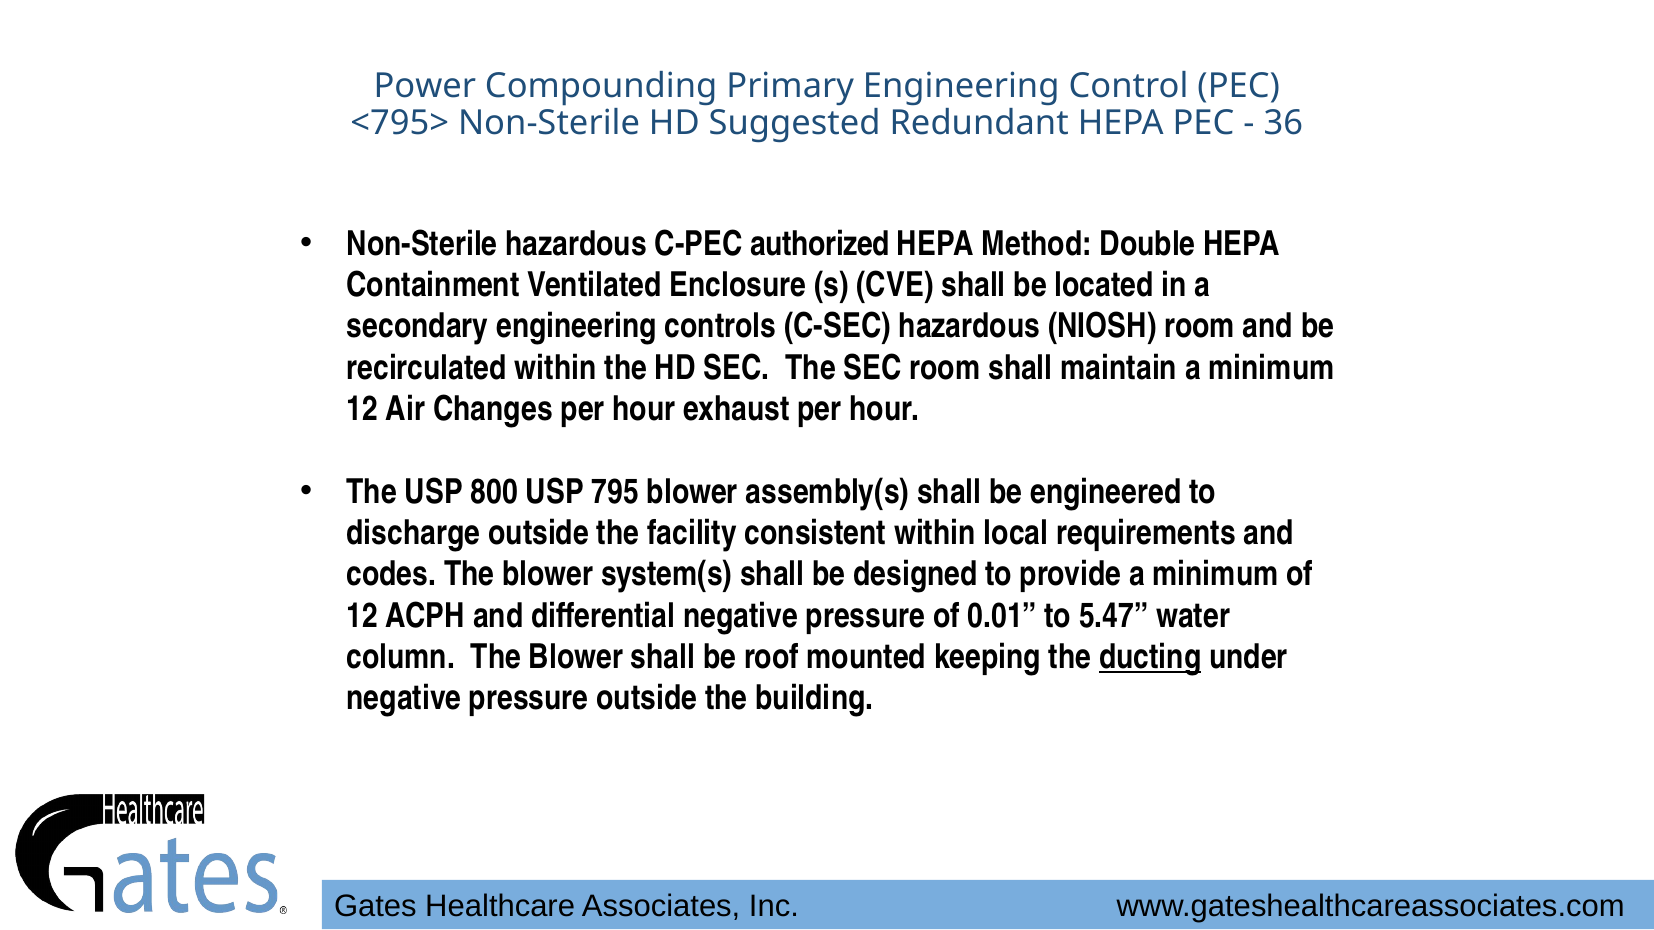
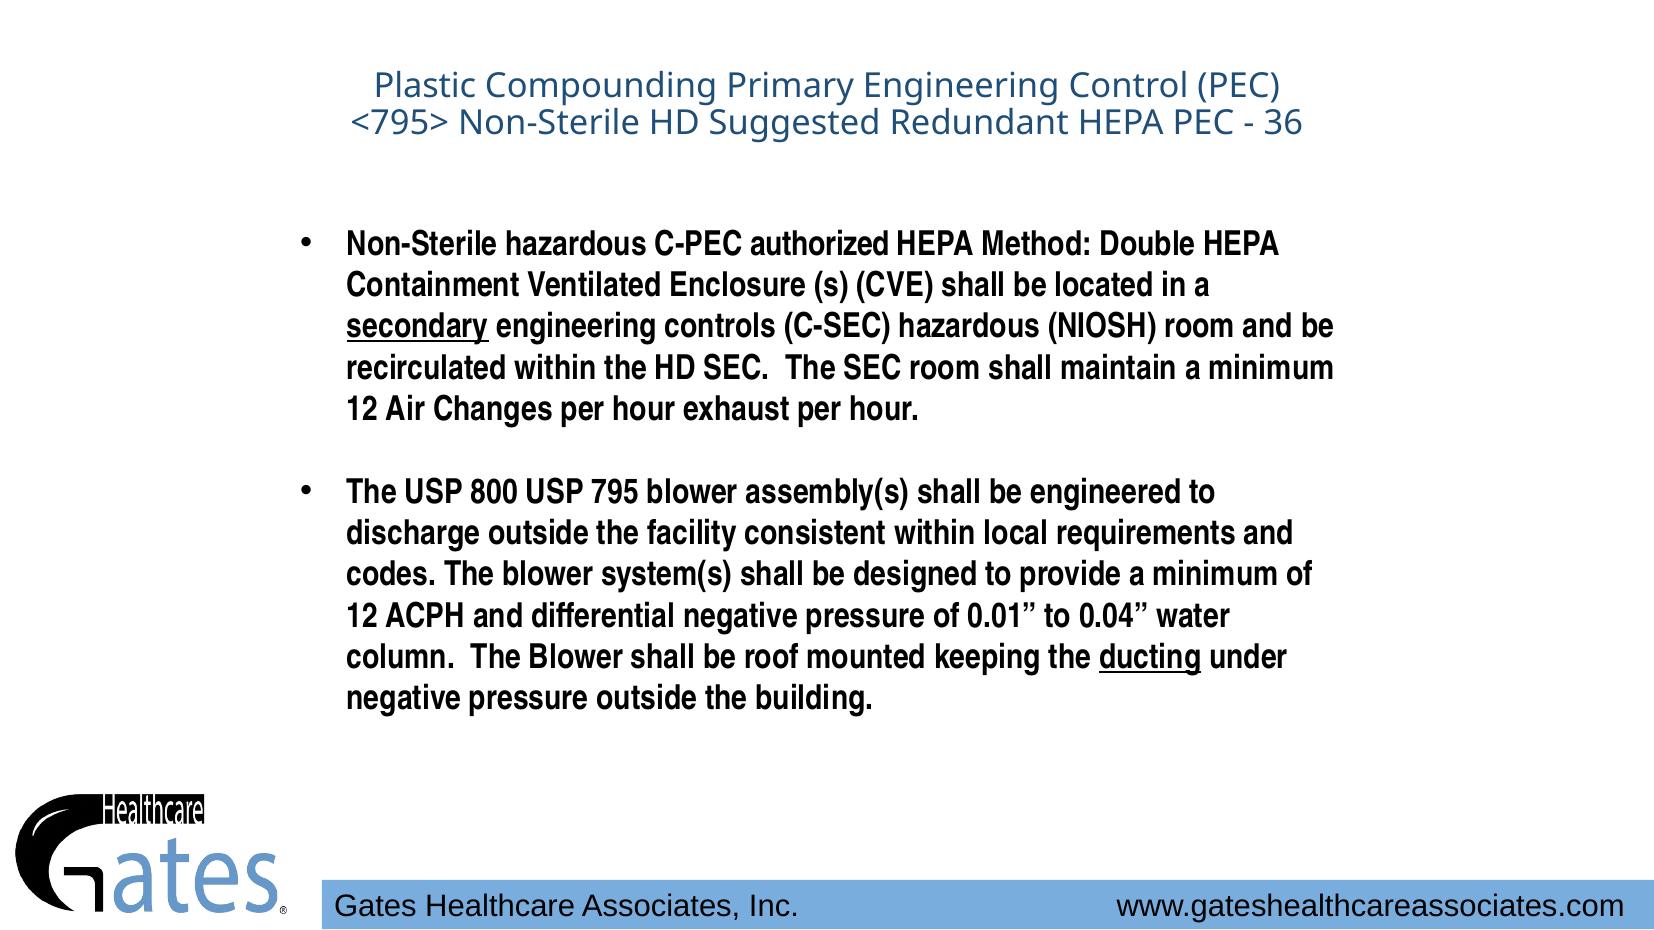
Power: Power -> Plastic (425, 86)
secondary underline: none -> present (418, 327)
5.47: 5.47 -> 0.04 (1114, 616)
